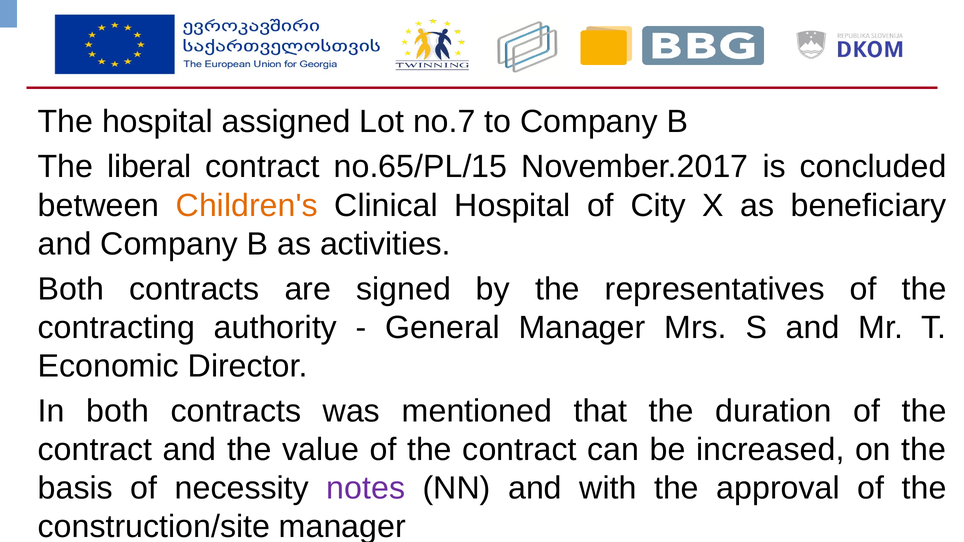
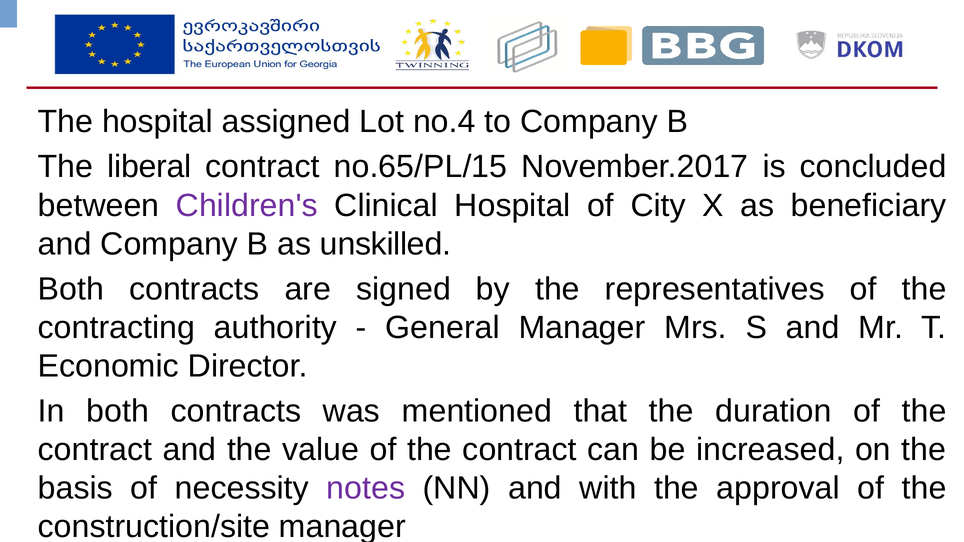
no.7: no.7 -> no.4 (444, 122)
Children's colour: orange -> purple (247, 206)
activities: activities -> unskilled (385, 244)
